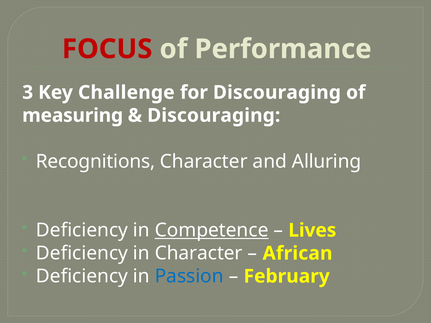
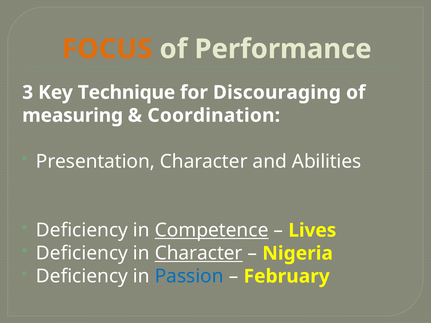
FOCUS colour: red -> orange (107, 49)
Challenge: Challenge -> Technique (127, 93)
Discouraging: Discouraging -> Coordination (214, 116)
Recognitions: Recognitions -> Presentation (95, 162)
Alluring: Alluring -> Abilities (327, 162)
Character underline: none -> present (199, 253)
African: African -> Nigeria (298, 253)
